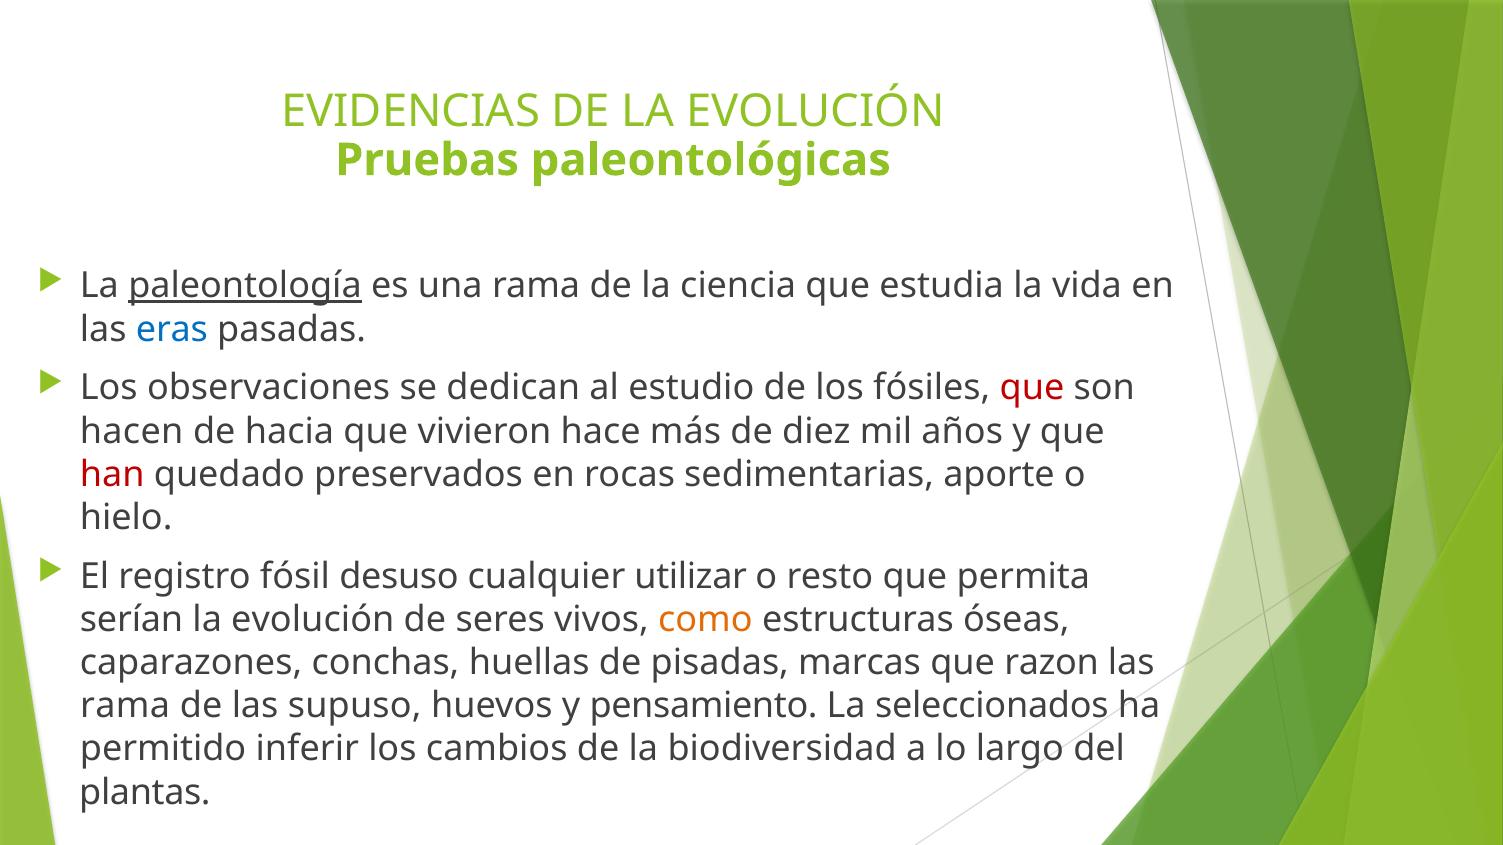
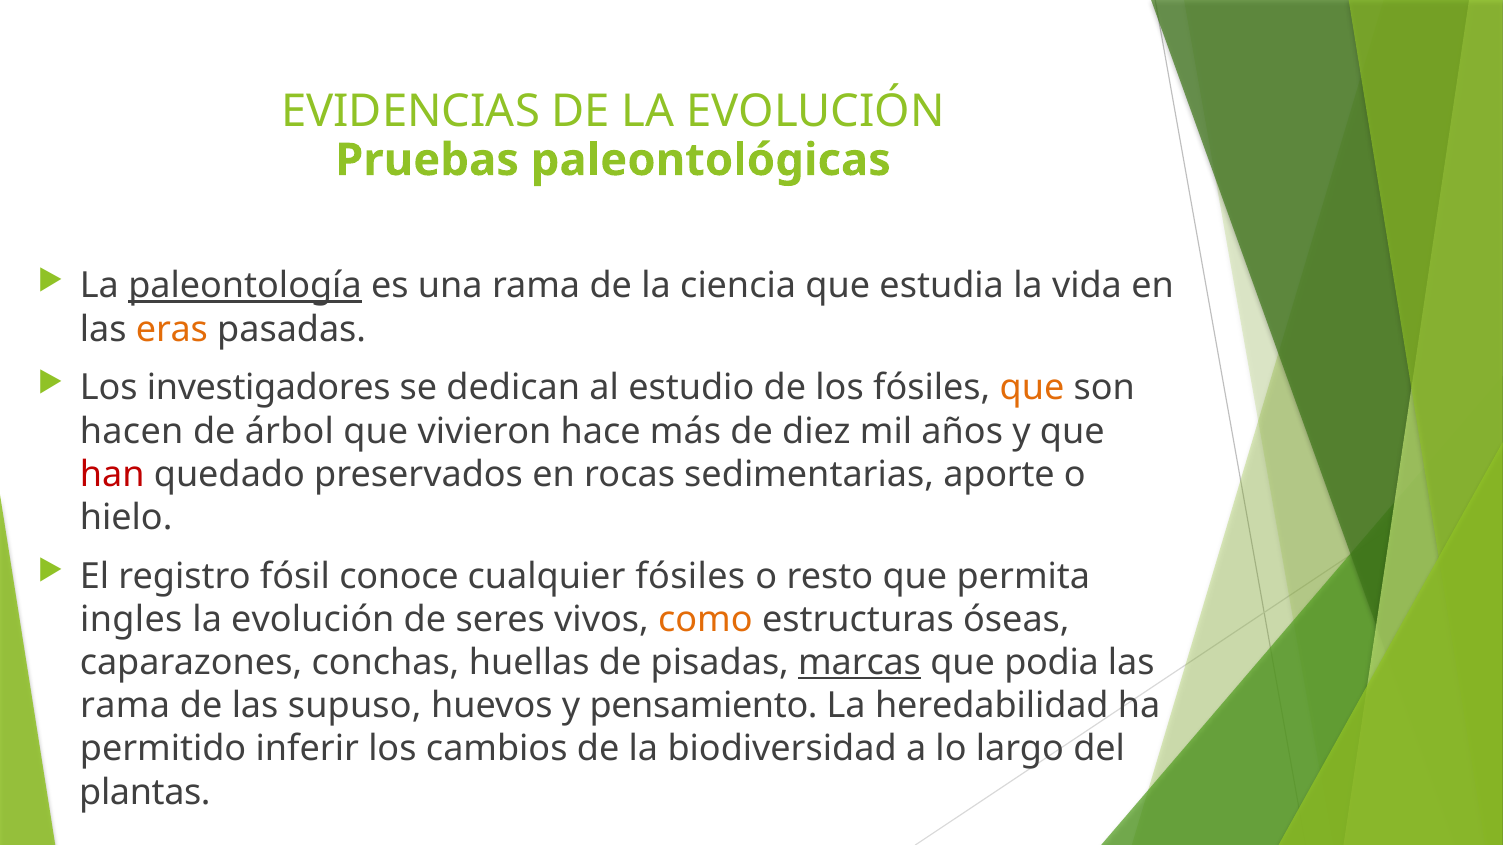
eras colour: blue -> orange (172, 329)
observaciones: observaciones -> investigadores (269, 388)
que colour: red -> orange (1032, 388)
hacia: hacia -> árbol (289, 431)
desuso: desuso -> conoce (399, 577)
cualquier utilizar: utilizar -> fósiles (690, 577)
serían: serían -> ingles (131, 620)
marcas underline: none -> present (860, 663)
razon: razon -> podia (1052, 663)
seleccionados: seleccionados -> heredabilidad (992, 706)
